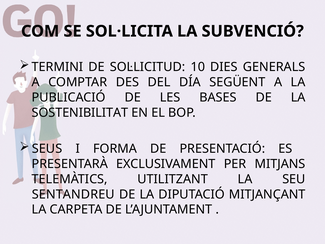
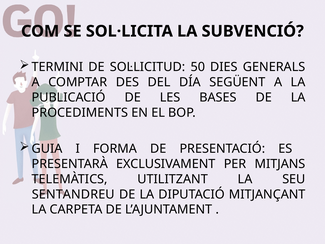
10: 10 -> 50 (198, 67)
SOSTENIBILITAT: SOSTENIBILITAT -> PROCEDIMENTS (80, 112)
SEUS: SEUS -> GUIA (47, 149)
